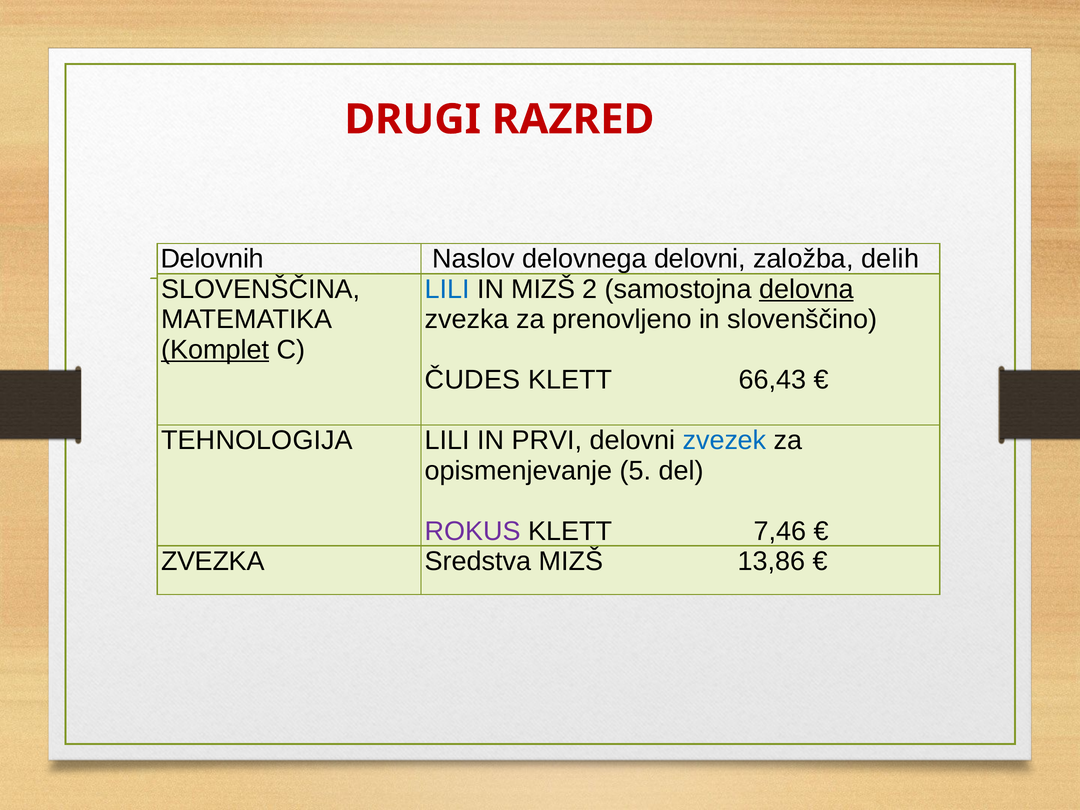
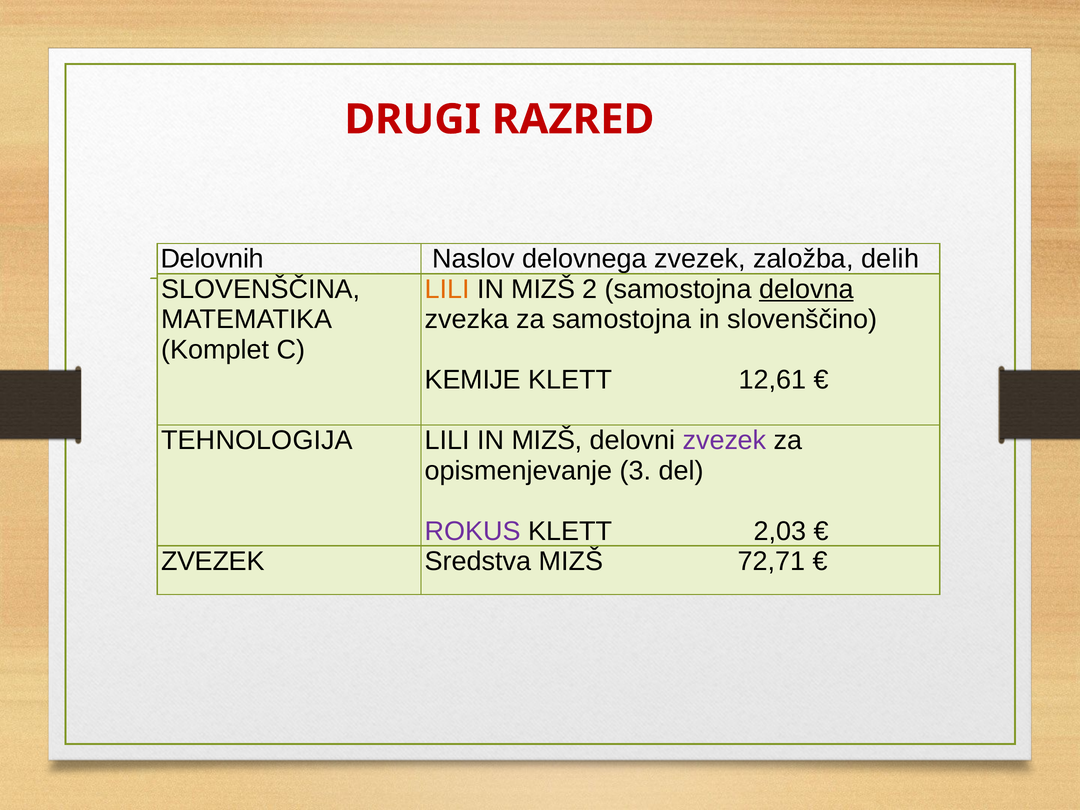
delovnega delovni: delovni -> zvezek (700, 259)
LILI colour: blue -> orange (447, 289)
za prenovljeno: prenovljeno -> samostojna (622, 320)
Komplet underline: present -> none (215, 350)
ČUDES: ČUDES -> KEMIJE (473, 380)
66,43: 66,43 -> 12,61 (773, 380)
PRVI: PRVI -> MIZŠ (547, 440)
zvezek colour: blue -> purple (725, 440)
5: 5 -> 3 (635, 471)
7,46: 7,46 -> 2,03 (780, 531)
ZVEZKA: ZVEZKA -> ZVEZEK (213, 561)
13,86: 13,86 -> 72,71 (772, 561)
